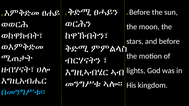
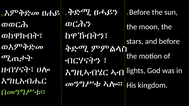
በመንግሥቱ። colour: light blue -> light green (23, 92)
